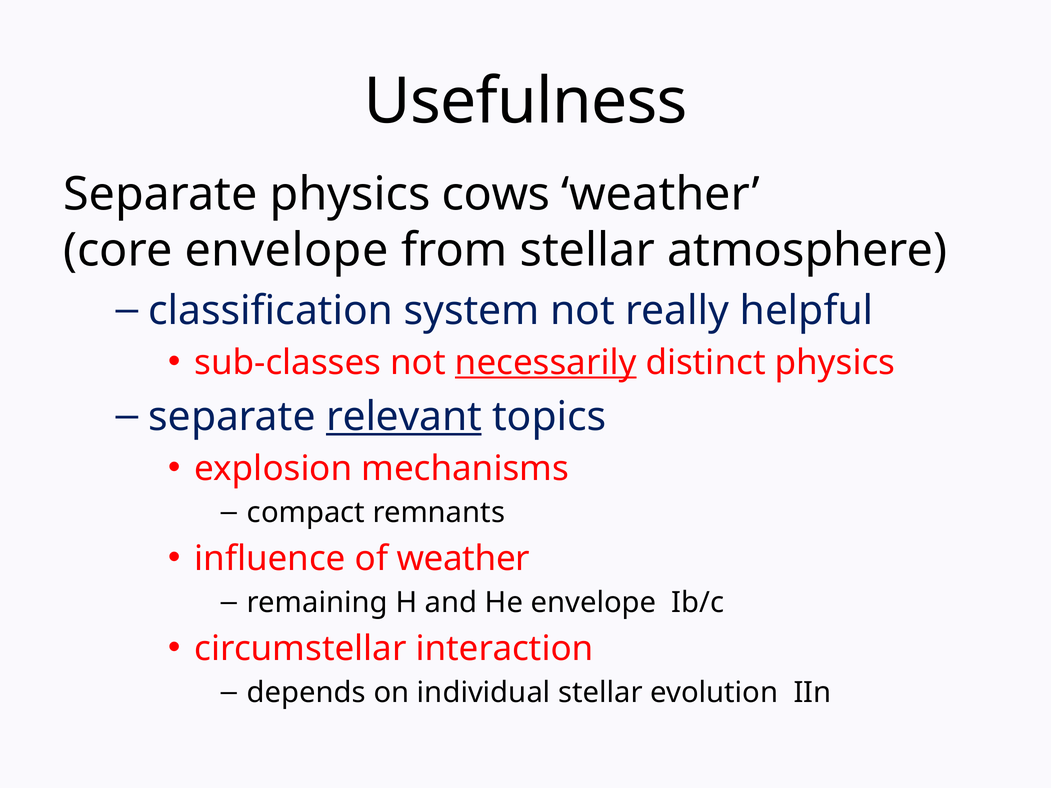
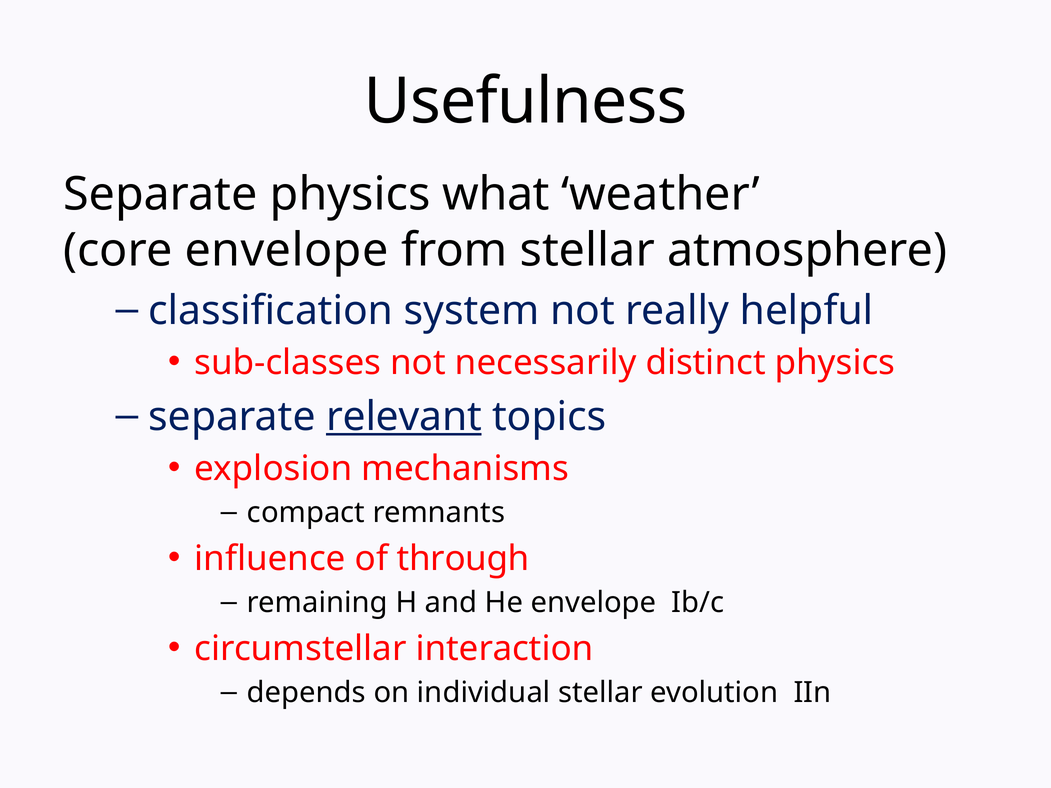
cows: cows -> what (496, 194)
necessarily underline: present -> none (546, 363)
of weather: weather -> through (463, 559)
